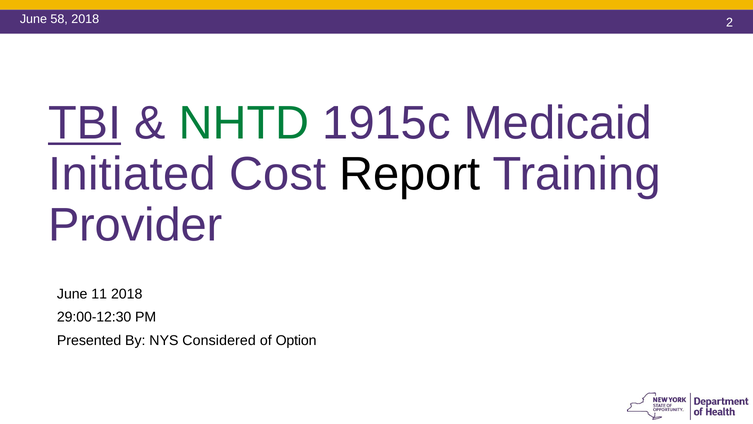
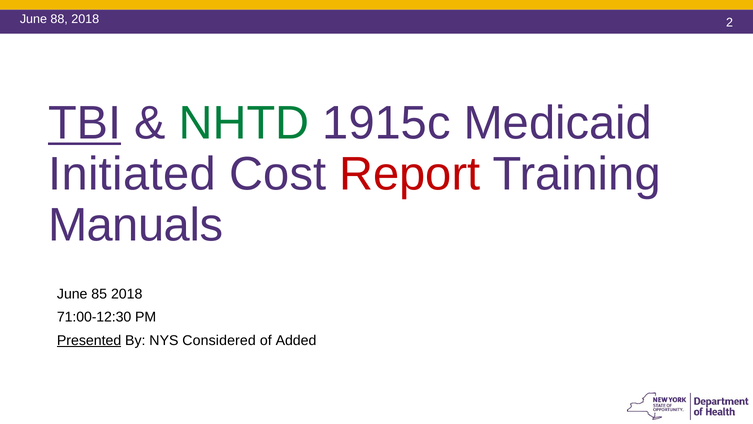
58: 58 -> 88 (59, 19)
Report colour: black -> red (410, 174)
Provider: Provider -> Manuals (136, 225)
11: 11 -> 85 (99, 294)
29:00-12:30: 29:00-12:30 -> 71:00-12:30 (94, 317)
Presented underline: none -> present (89, 340)
Option: Option -> Added (296, 340)
